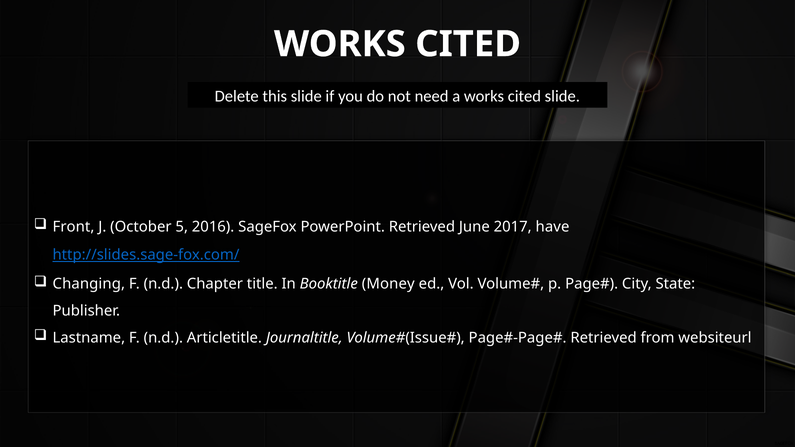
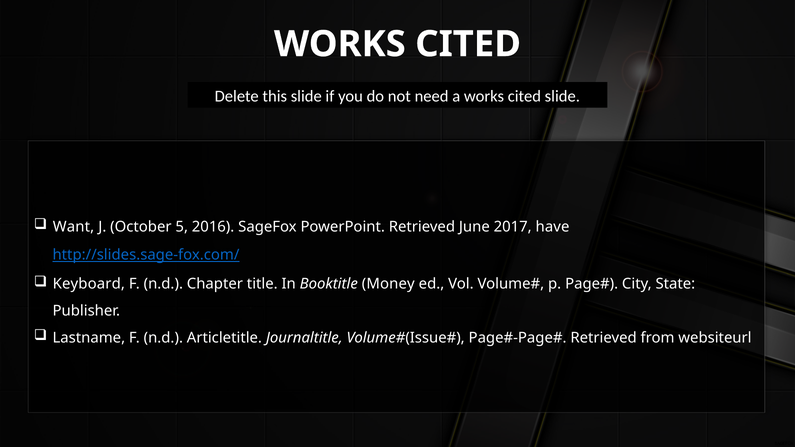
Front: Front -> Want (73, 227)
Changing: Changing -> Keyboard (89, 284)
